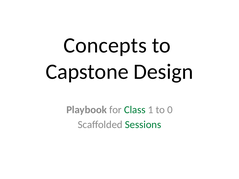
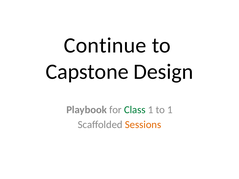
Concepts: Concepts -> Continue (105, 45)
to 0: 0 -> 1 (170, 110)
Sessions colour: green -> orange (143, 125)
